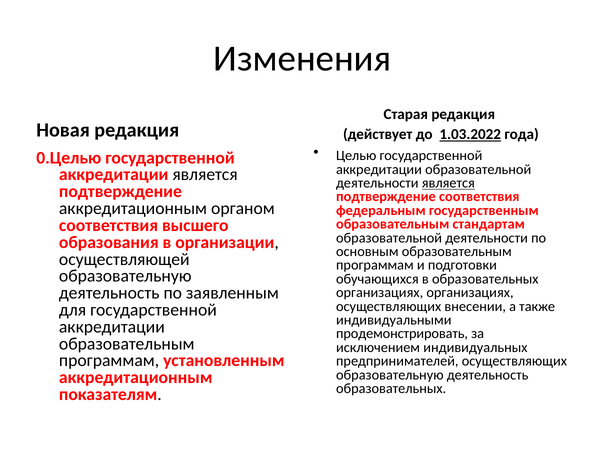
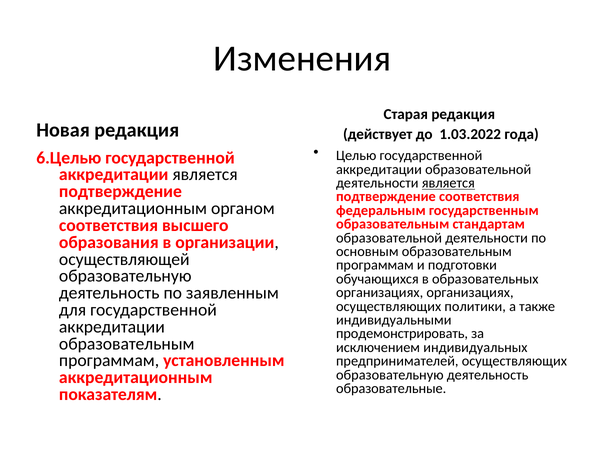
1.03.2022 underline: present -> none (470, 135)
0.Целью: 0.Целью -> 6.Целью (69, 158)
внесении: внесении -> политики (475, 307)
образовательных: образовательных -> образовательные (391, 389)
